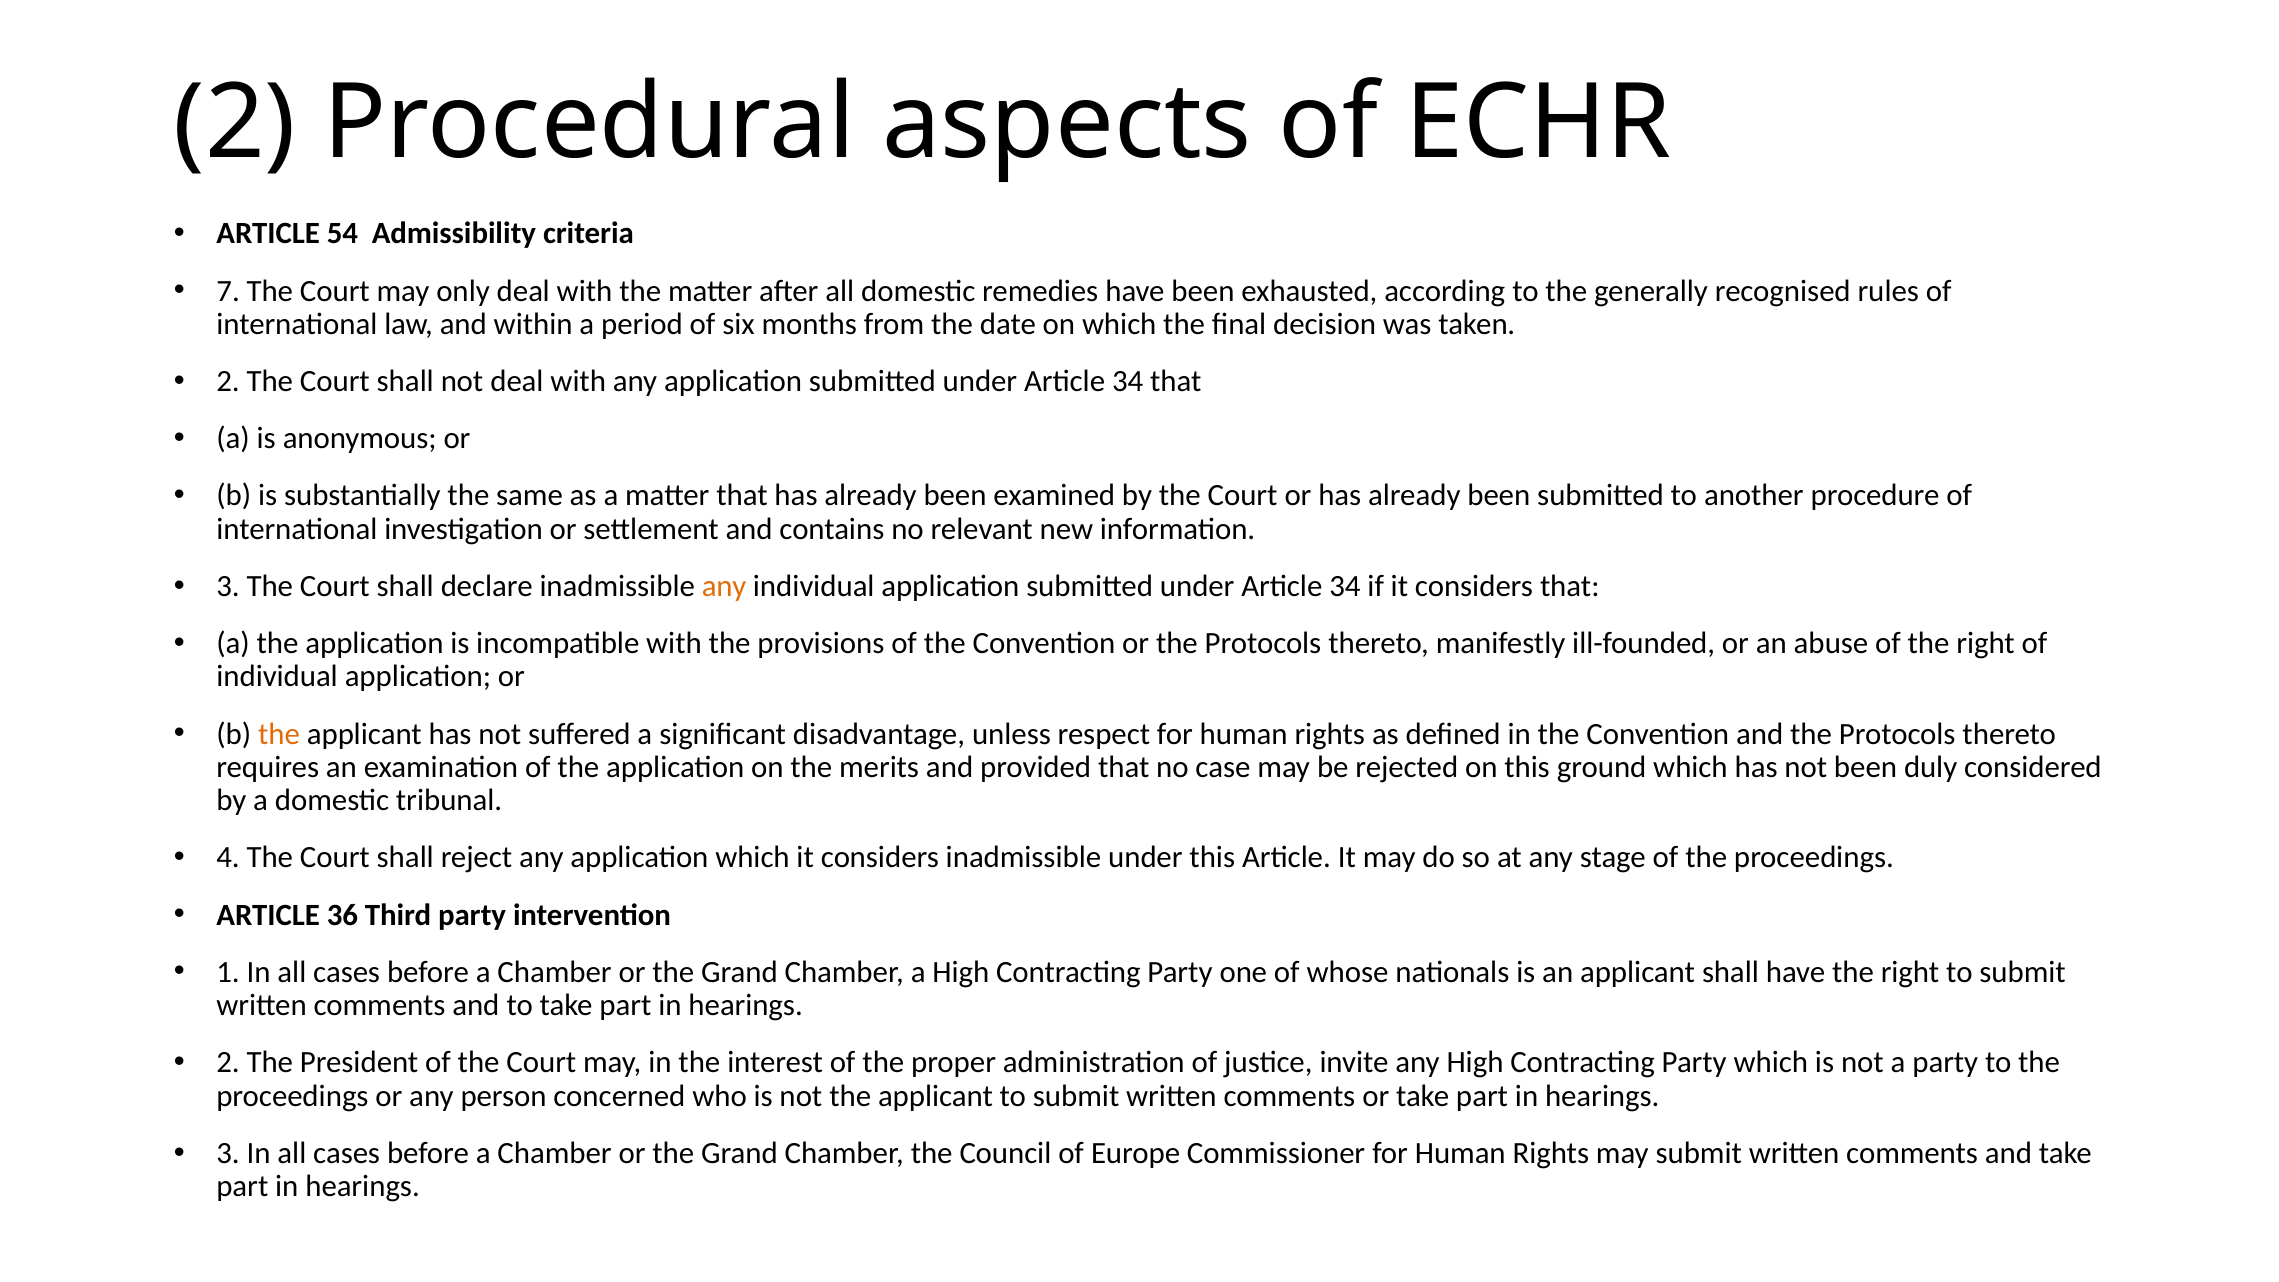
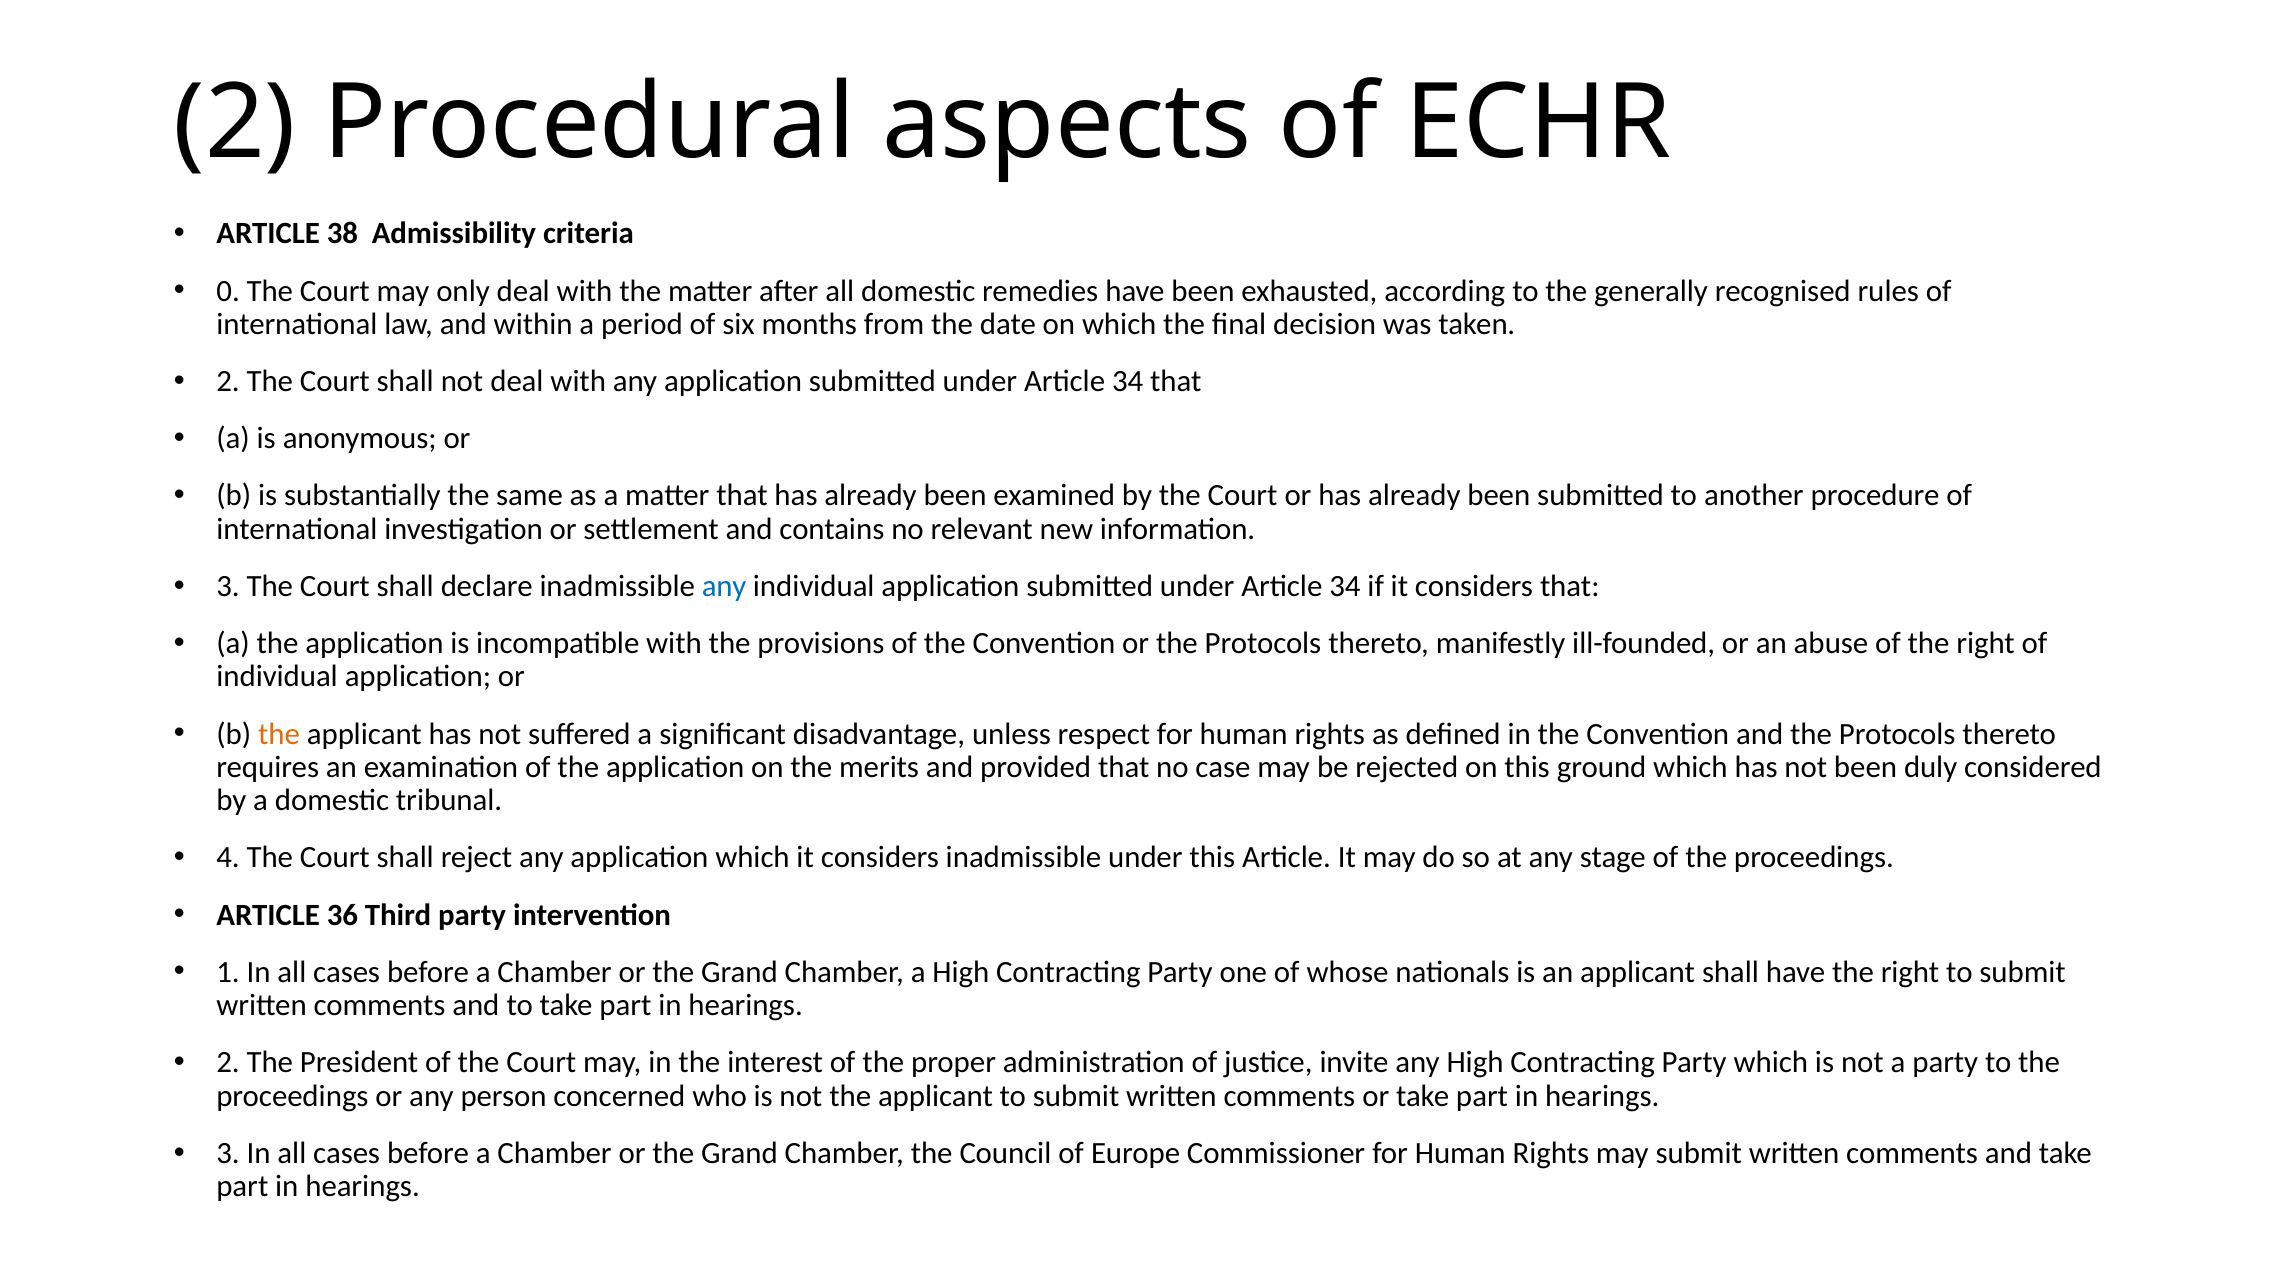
54: 54 -> 38 (342, 234)
7: 7 -> 0 (228, 291)
any colour: orange -> blue (724, 586)
